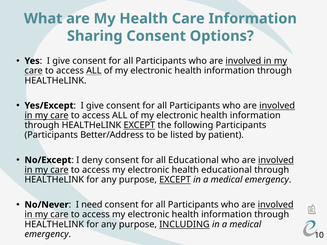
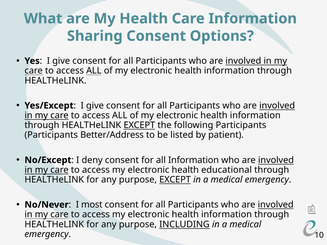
all Educational: Educational -> Information (194, 160)
need: need -> most (92, 205)
